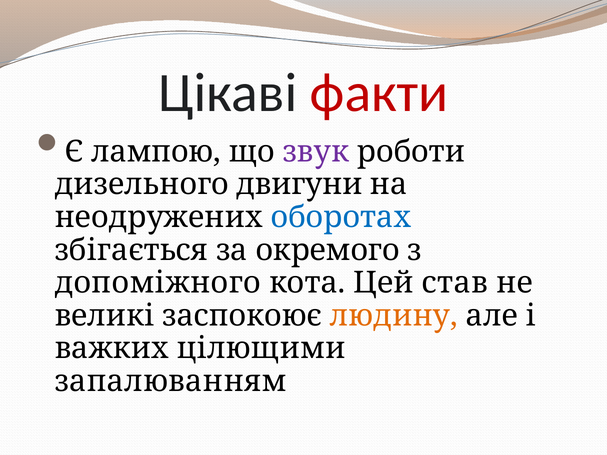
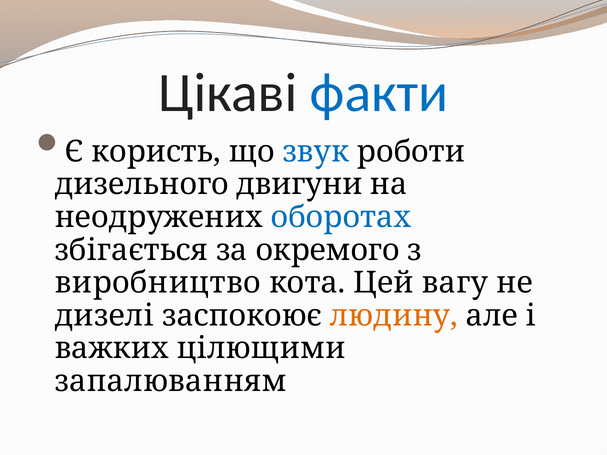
факти colour: red -> blue (379, 93)
лампою: лампою -> користь (156, 152)
звук colour: purple -> blue (316, 152)
допоміжного: допоміжного -> виробництво (158, 283)
став: став -> вагу (455, 283)
великі: великі -> дизелі (104, 316)
